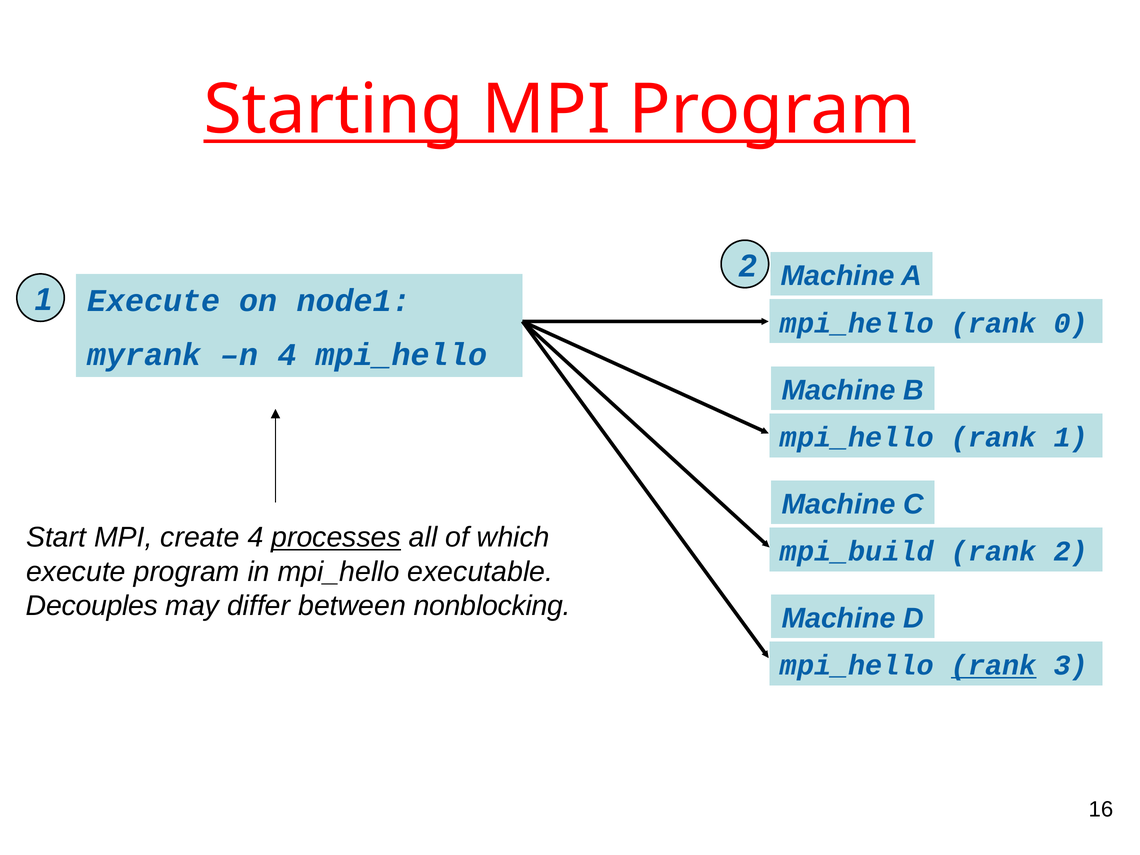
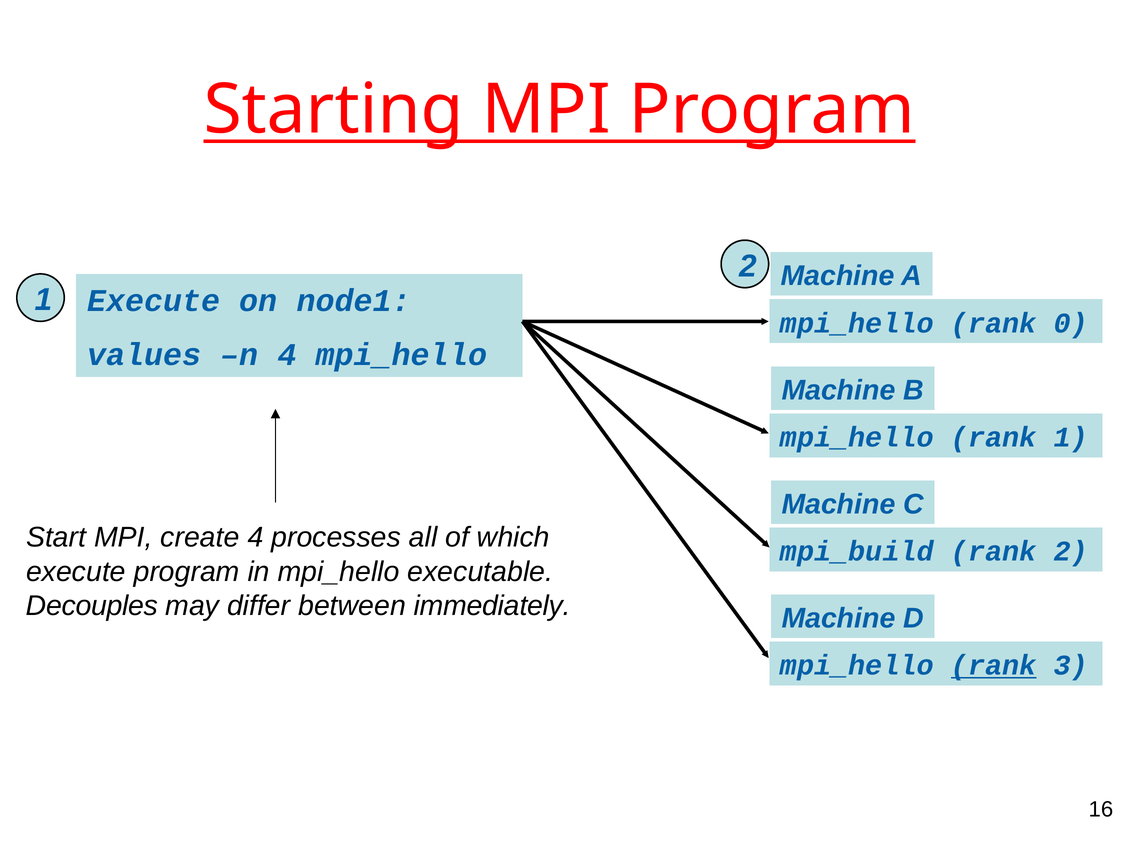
myrank: myrank -> values (144, 355)
processes underline: present -> none (336, 537)
nonblocking: nonblocking -> immediately (492, 606)
